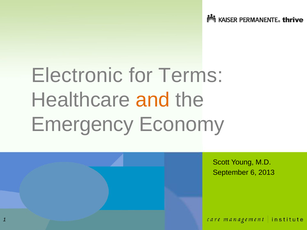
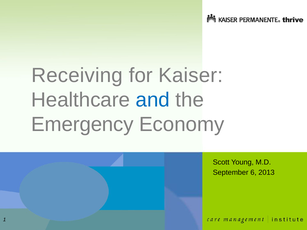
Electronic: Electronic -> Receiving (77, 75)
Terms: Terms -> Kaiser (191, 75)
and colour: orange -> blue (153, 100)
